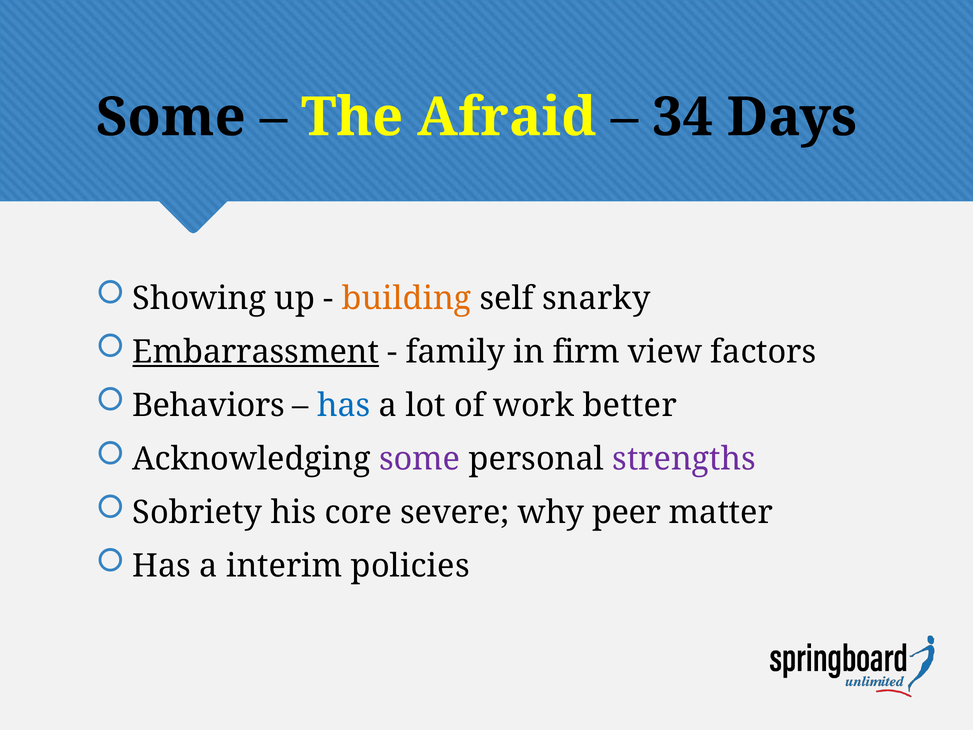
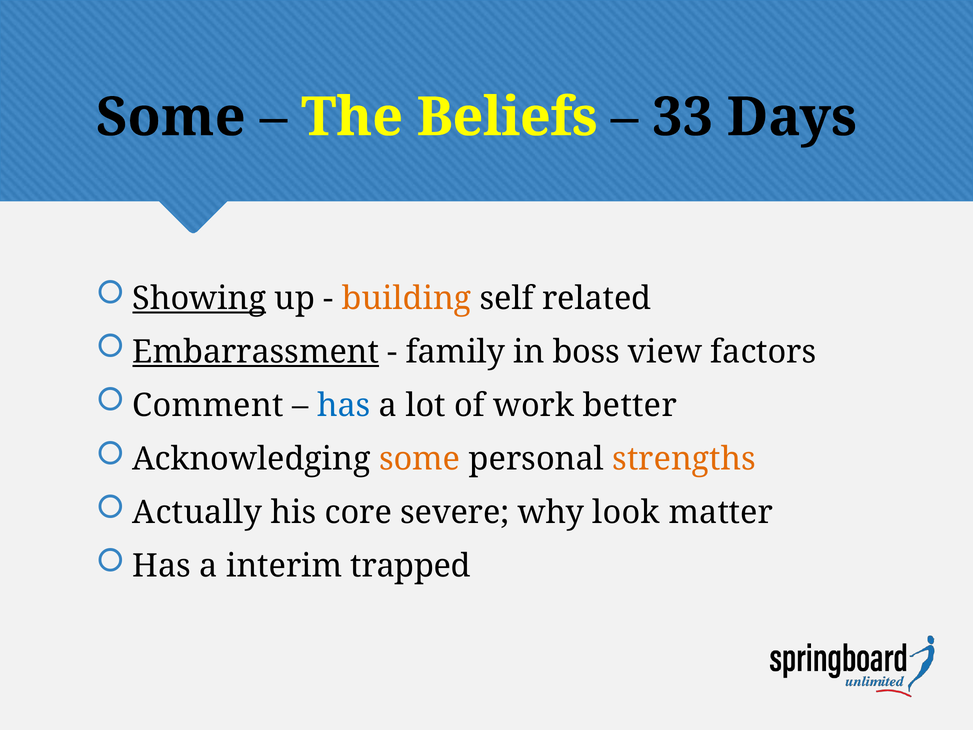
Afraid: Afraid -> Beliefs (507, 117)
34: 34 -> 33 (682, 117)
Showing underline: none -> present (199, 298)
snarky: snarky -> related (597, 298)
firm: firm -> boss (586, 352)
Behaviors: Behaviors -> Comment (208, 405)
some colour: purple -> orange (420, 459)
strengths colour: purple -> orange (684, 459)
Sobriety: Sobriety -> Actually (197, 512)
peer: peer -> look (626, 512)
policies: policies -> trapped (411, 566)
